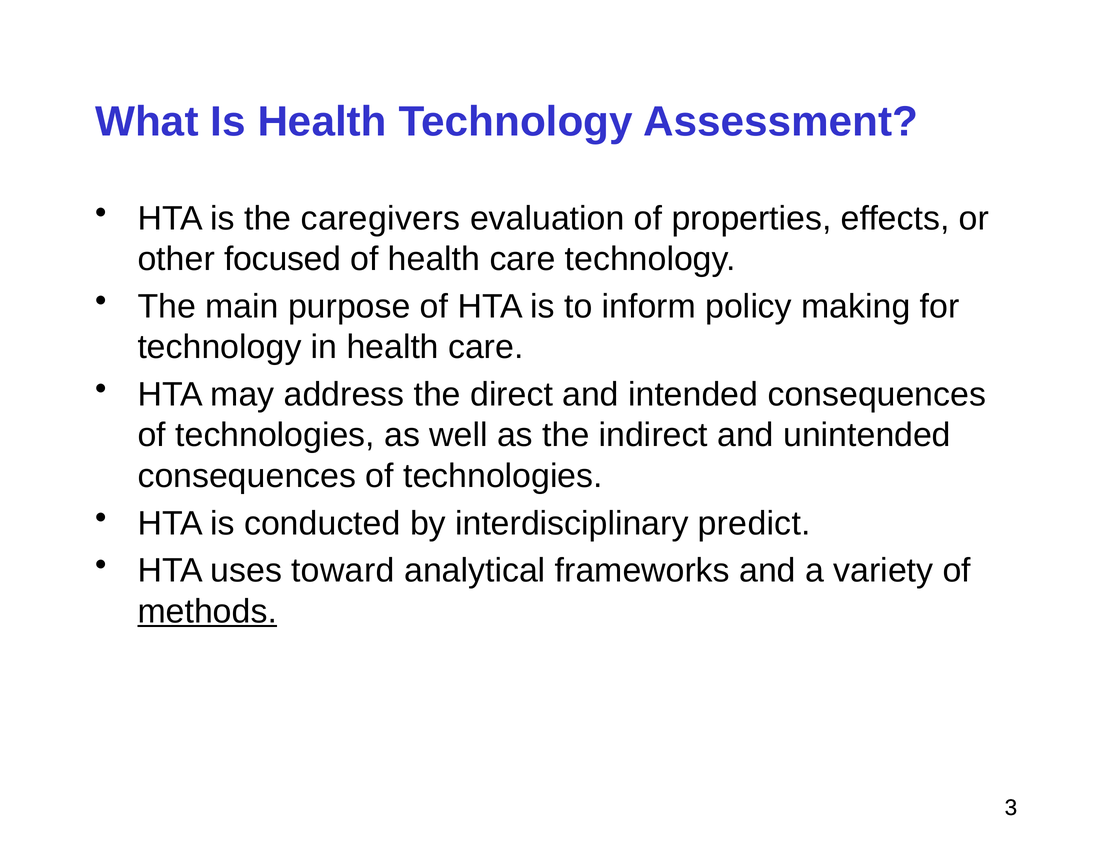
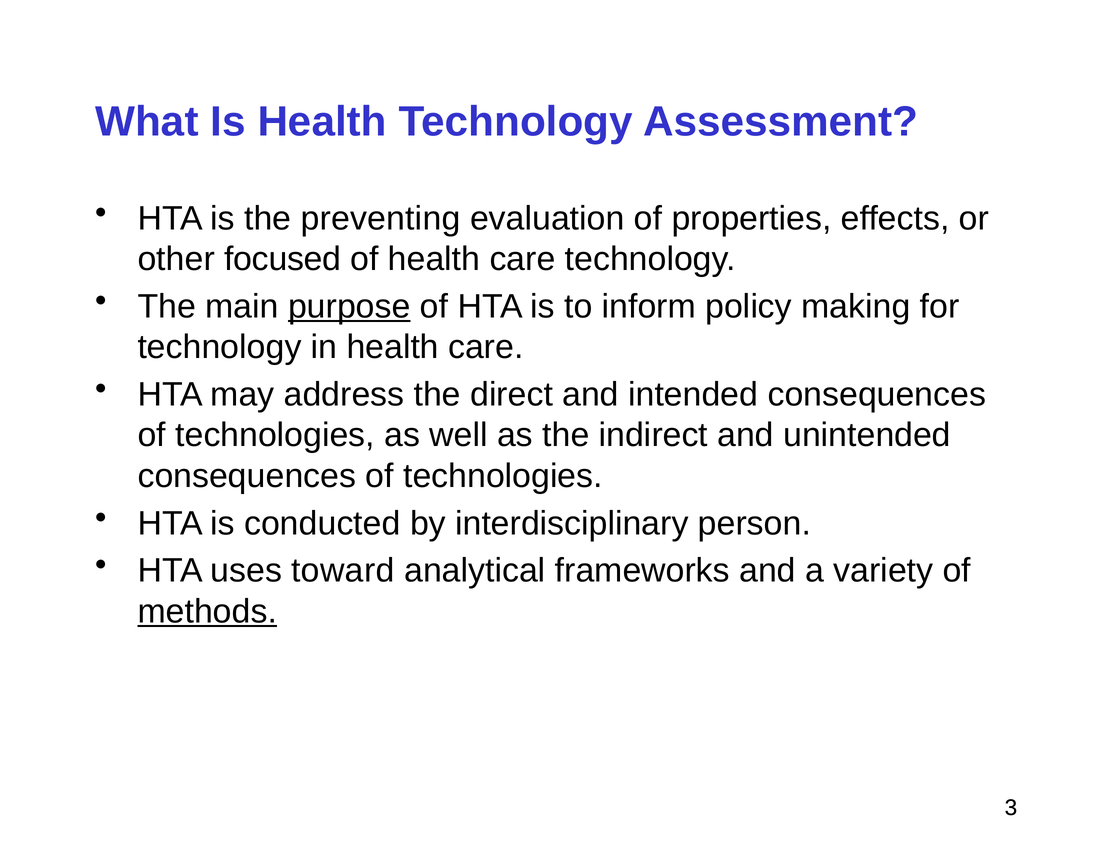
caregivers: caregivers -> preventing (381, 218)
purpose underline: none -> present (349, 306)
predict: predict -> person (754, 523)
